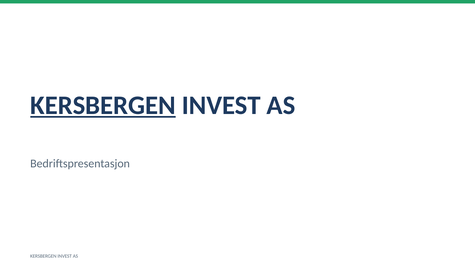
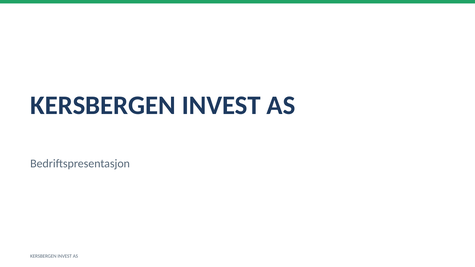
KERSBERGEN underline: present -> none (103, 105)
